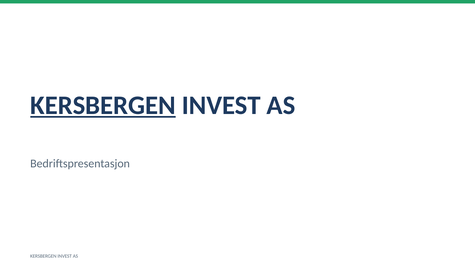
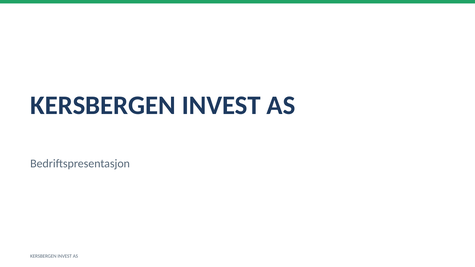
KERSBERGEN underline: present -> none (103, 105)
